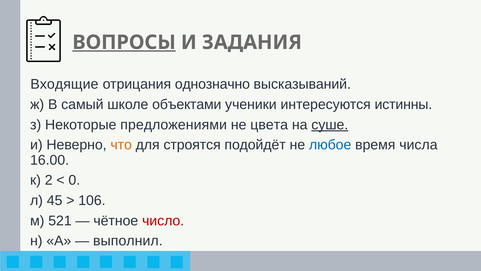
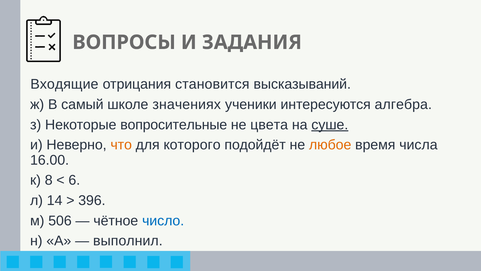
ВОПРОСЫ underline: present -> none (124, 42)
однозначно: однозначно -> становится (212, 84)
объектами: объектами -> значениях (187, 104)
истинны: истинны -> алгебра (403, 104)
предложениями: предложениями -> вопросительные (174, 125)
строятся: строятся -> которого (192, 145)
любое colour: blue -> orange (330, 145)
2: 2 -> 8 (49, 180)
0: 0 -> 6 (74, 180)
45: 45 -> 14 (55, 200)
106: 106 -> 396 (92, 200)
521: 521 -> 506 (60, 220)
число colour: red -> blue (163, 220)
